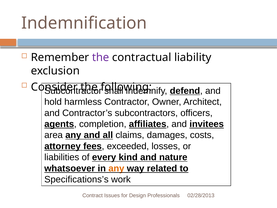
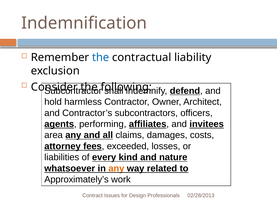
the colour: purple -> blue (101, 57)
completion: completion -> performing (103, 124)
Specifications’s: Specifications’s -> Approximately’s (77, 179)
